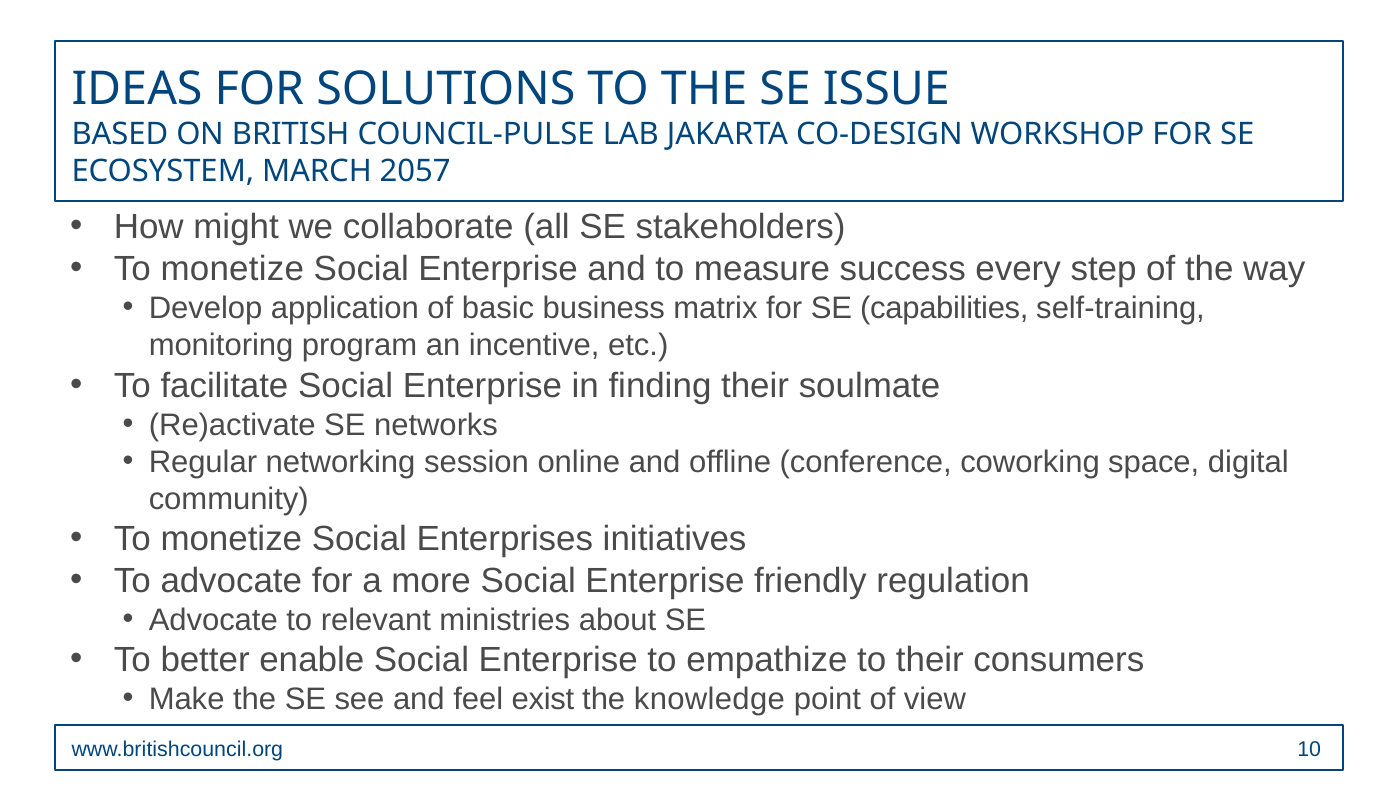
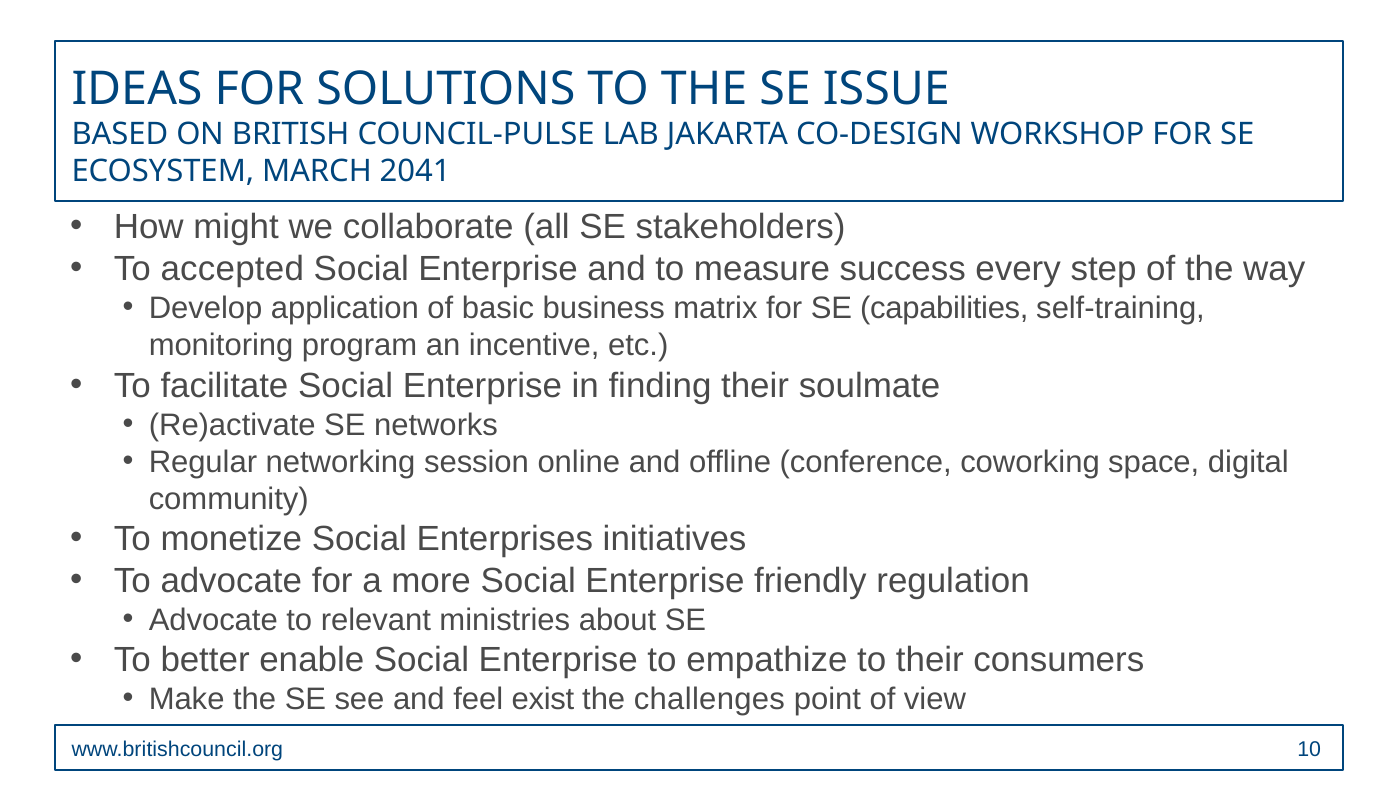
2057: 2057 -> 2041 (415, 172)
monetize: monetize -> accepted (232, 269)
knowledge: knowledge -> challenges (709, 700)
